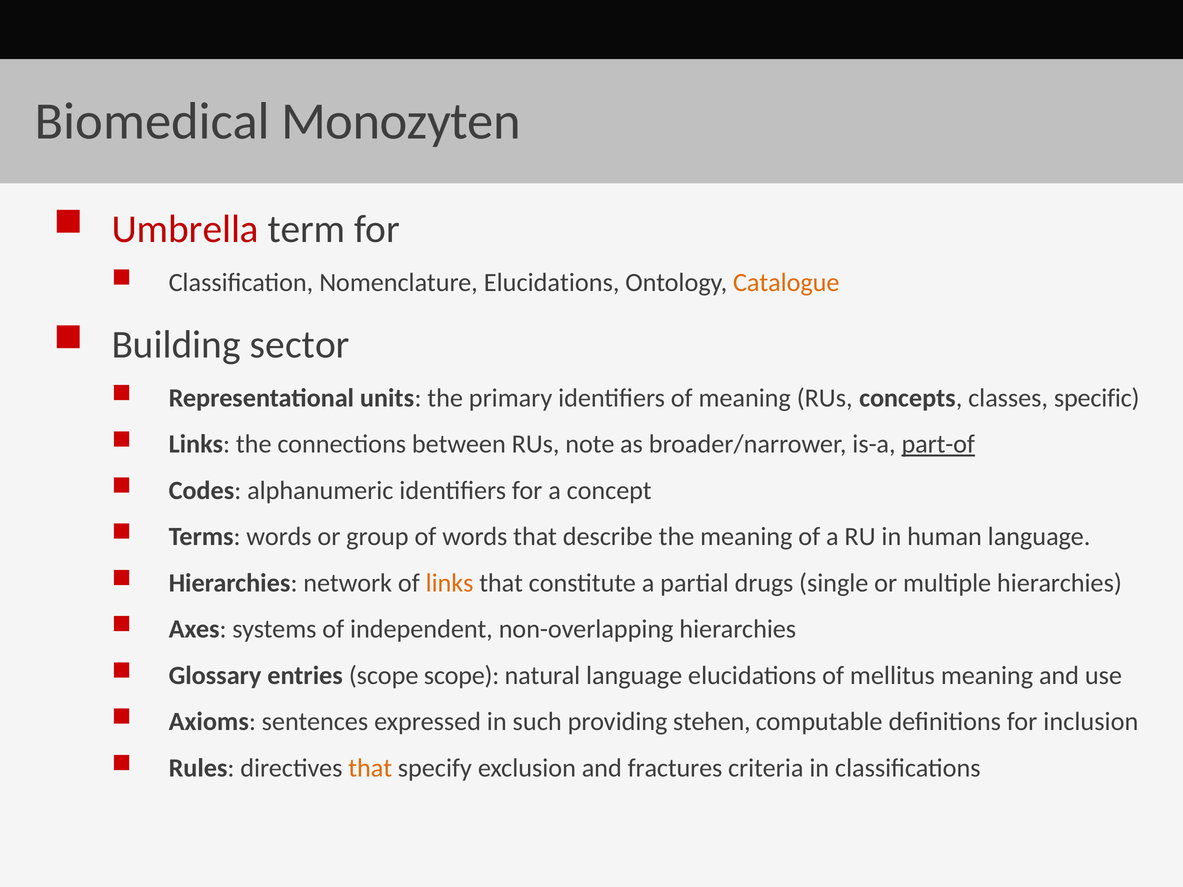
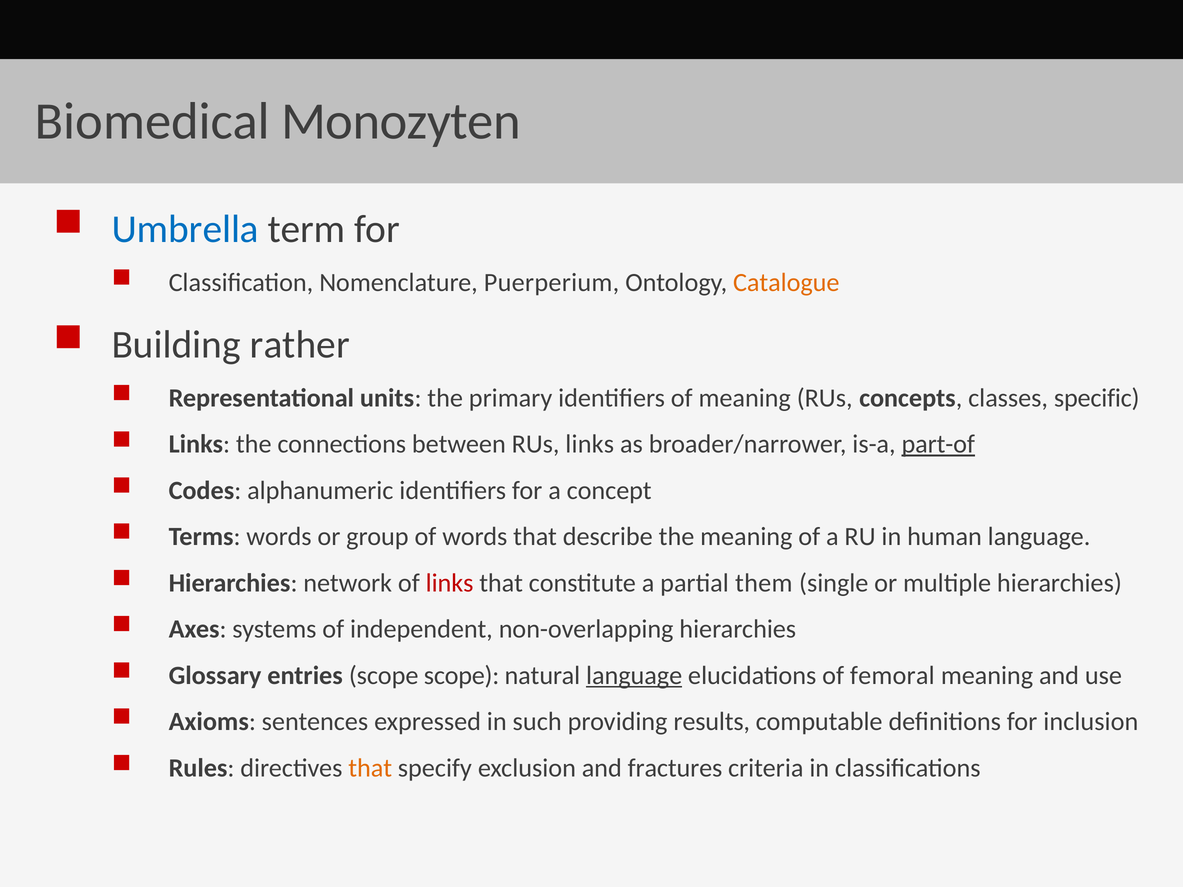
Umbrella colour: red -> blue (185, 229)
Nomenclature Elucidations: Elucidations -> Puerperium (552, 282)
sector: sector -> rather (300, 345)
RUs note: note -> links (590, 444)
links colour: orange -> red (450, 583)
drugs: drugs -> them (764, 583)
language underline: none -> present (634, 676)
mellitus: mellitus -> femoral (892, 676)
stehen: stehen -> results (712, 722)
